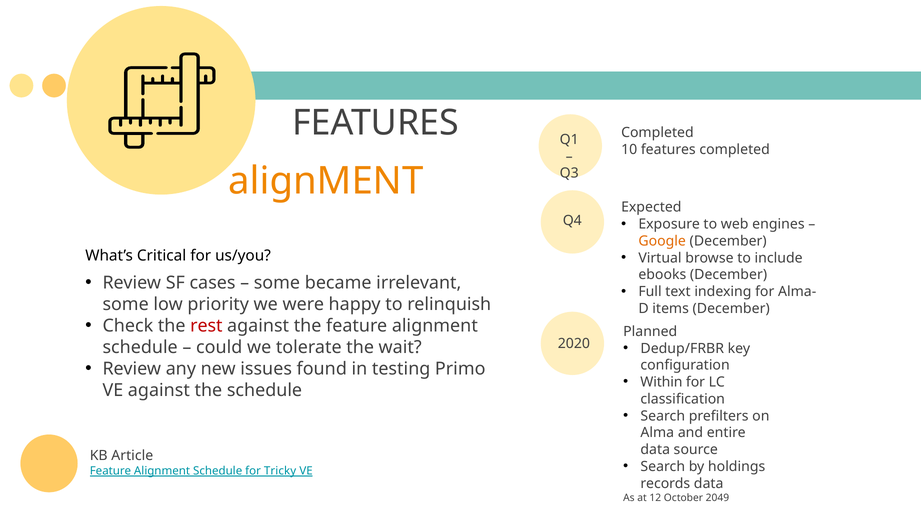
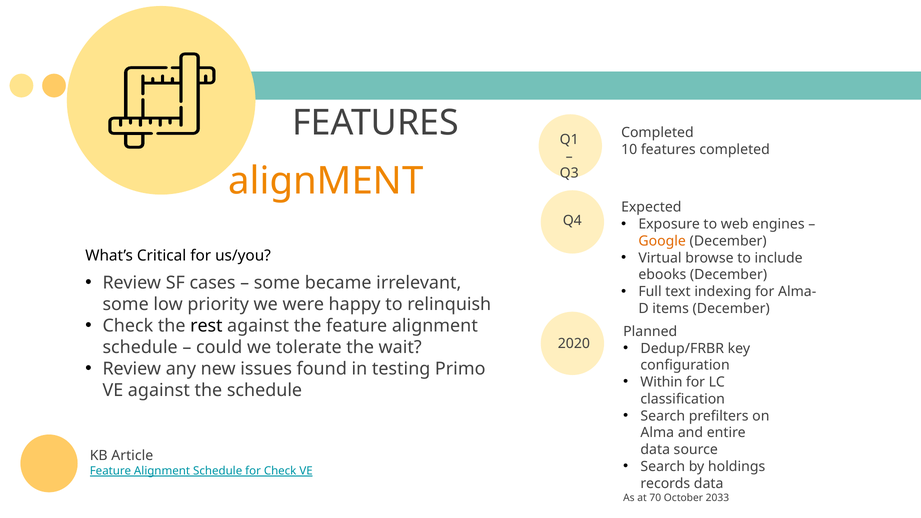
rest colour: red -> black (206, 326)
for Tricky: Tricky -> Check (280, 471)
12: 12 -> 70 (655, 498)
2049: 2049 -> 2033 (717, 498)
